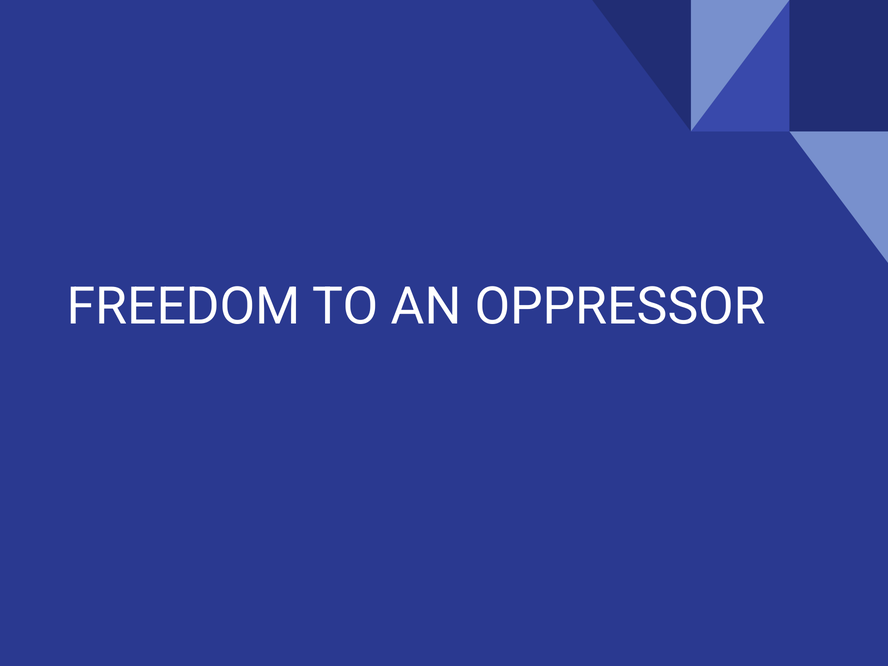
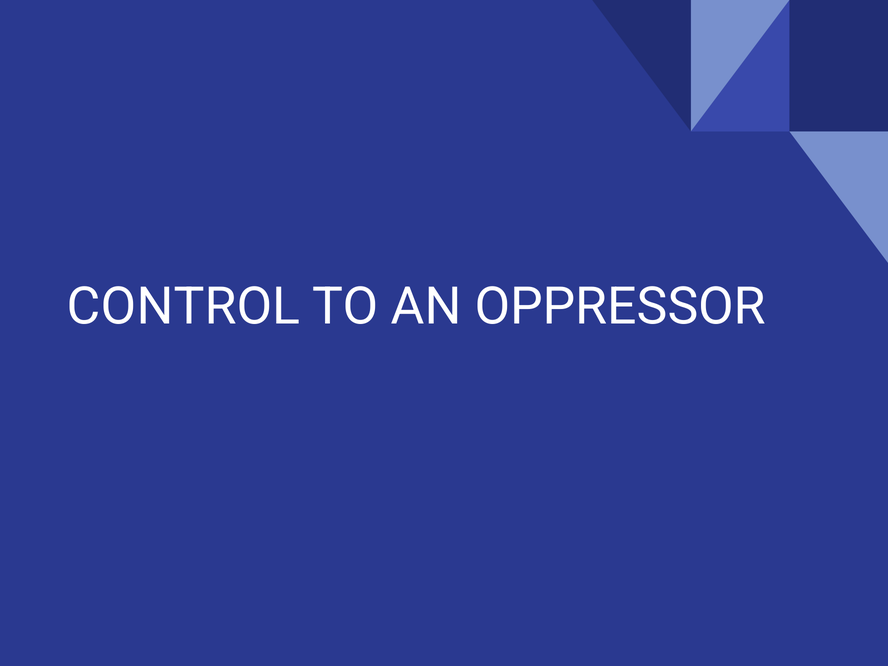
FREEDOM: FREEDOM -> CONTROL (184, 307)
